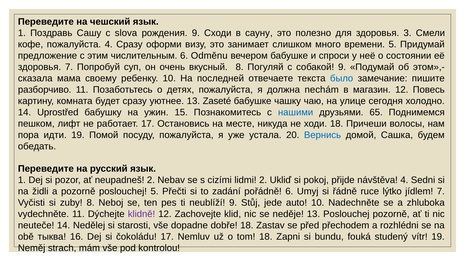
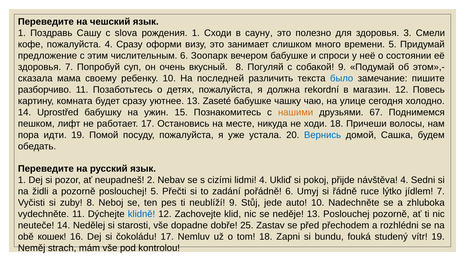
рождения 9: 9 -> 1 (196, 33)
Odměnu: Odměnu -> Зоопарк (209, 56)
отвечаете: отвечаете -> различить (271, 79)
nechám: nechám -> rekordní (322, 90)
нашими colour: blue -> orange (296, 113)
65: 65 -> 67 (376, 113)
lidmi 2: 2 -> 4 (263, 181)
klidně colour: purple -> blue (142, 215)
dobře 18: 18 -> 25 (247, 226)
тыква: тыква -> кошек (52, 237)
